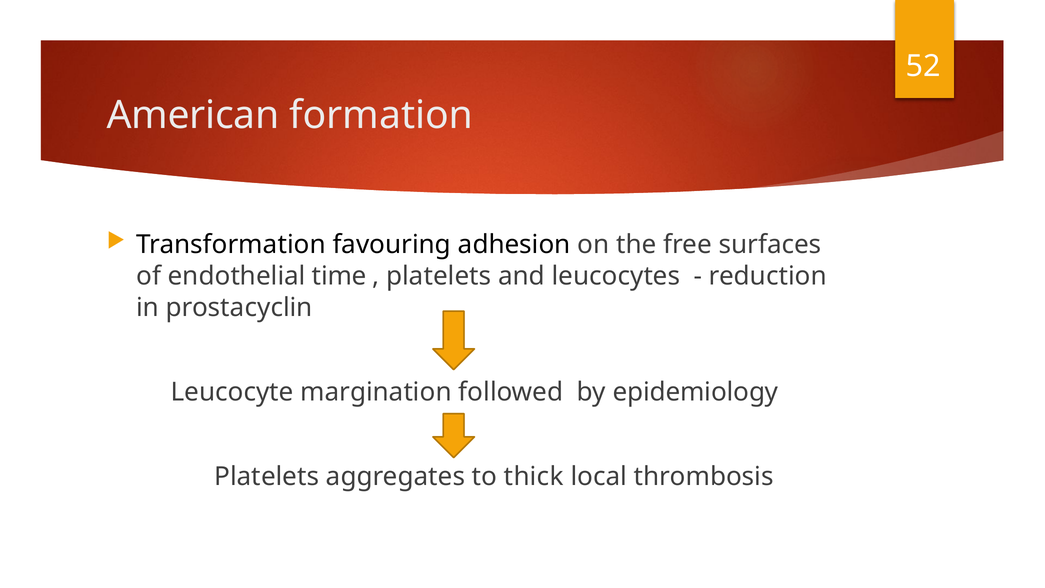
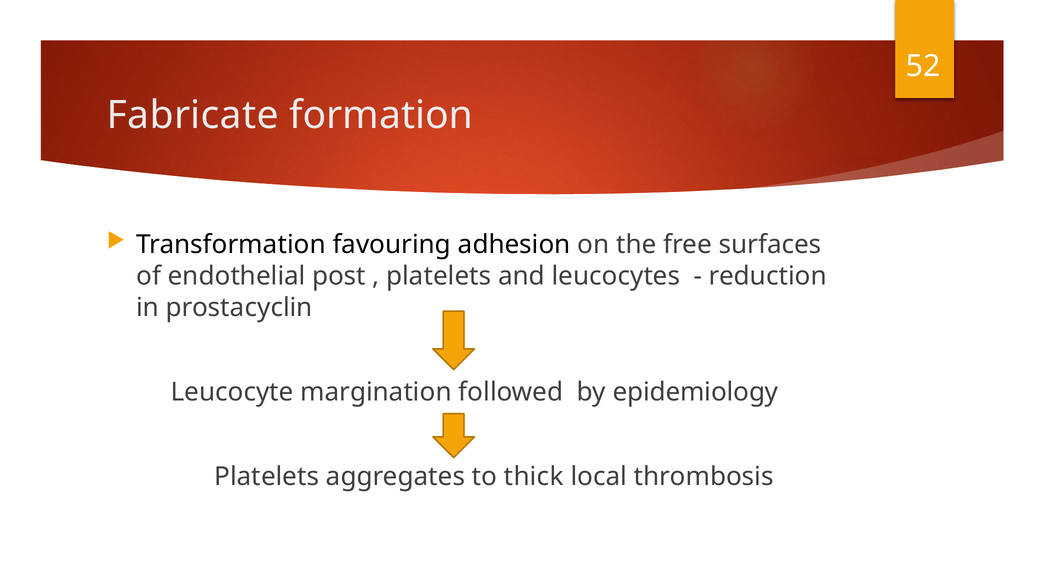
American: American -> Fabricate (193, 115)
time: time -> post (339, 276)
